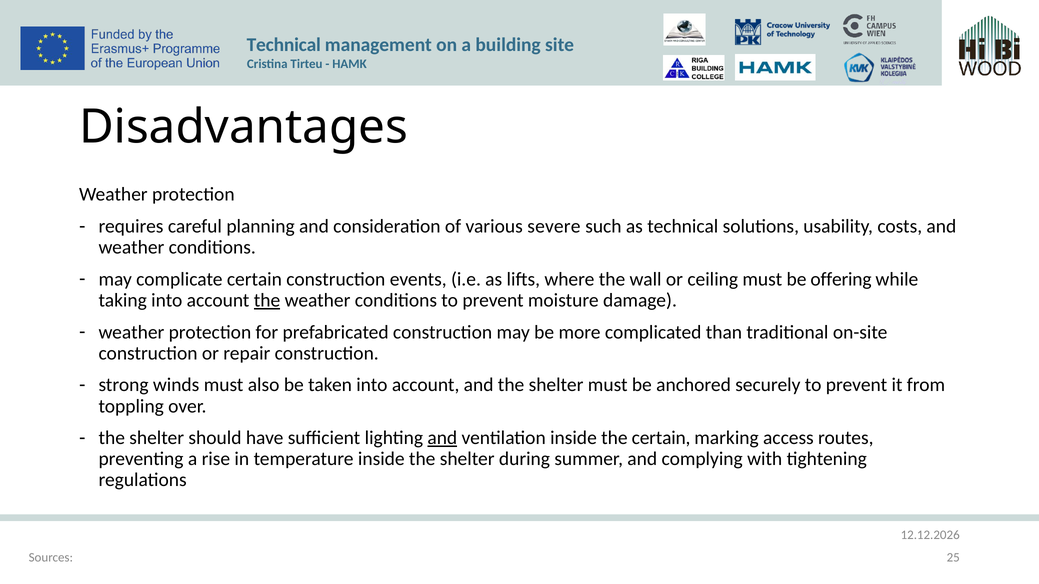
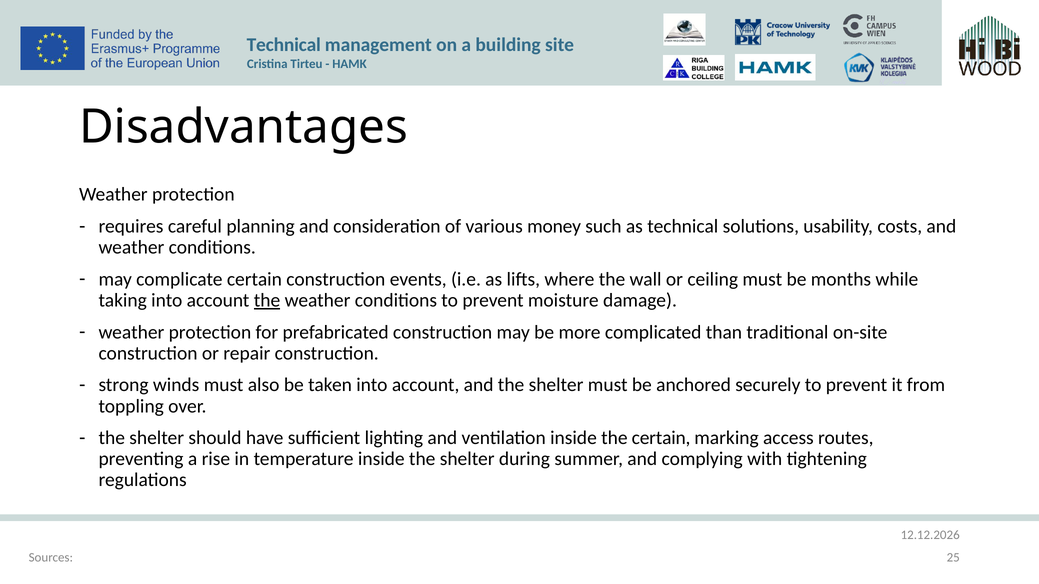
severe: severe -> money (554, 227)
offering: offering -> months (841, 279)
and underline: present -> none (442, 438)
